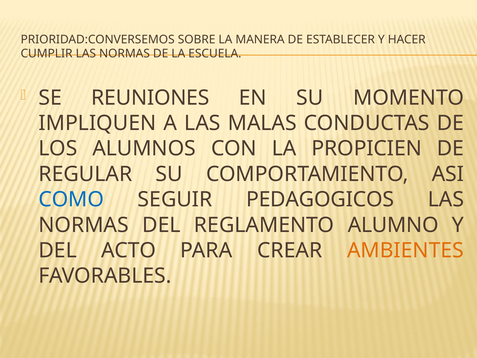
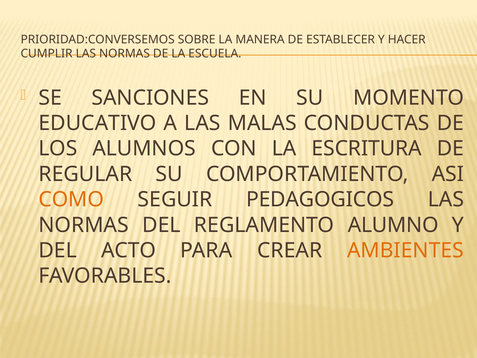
REUNIONES: REUNIONES -> SANCIONES (150, 98)
IMPLIQUEN: IMPLIQUEN -> EDUCATIVO (97, 123)
PROPICIEN: PROPICIEN -> ESCRITURA (367, 149)
COMO colour: blue -> orange (71, 199)
